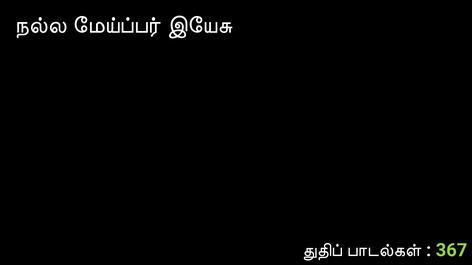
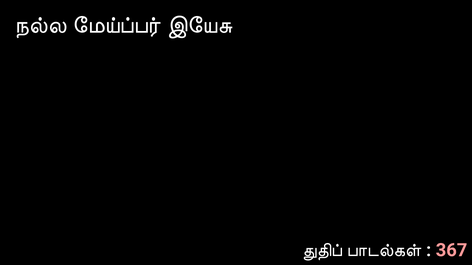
367 colour: light green -> pink (452, 251)
